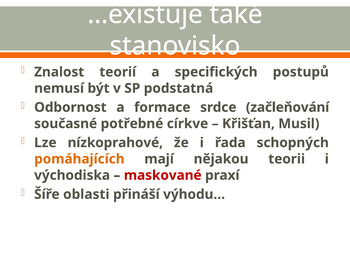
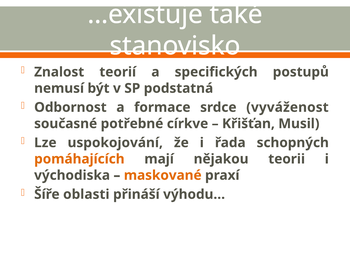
začleňování: začleňování -> vyváženost (287, 108)
nízkoprahové: nízkoprahové -> uspokojování (115, 143)
maskované colour: red -> orange (163, 176)
